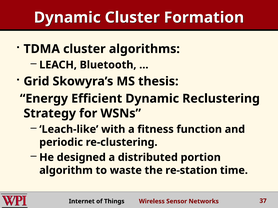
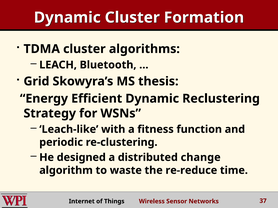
portion: portion -> change (201, 158)
re-station: re-station -> re-reduce (191, 171)
